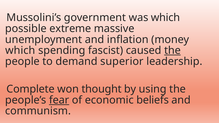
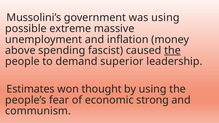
was which: which -> using (165, 18)
which: which -> above (20, 50)
Complete: Complete -> Estimates (31, 89)
fear underline: present -> none (59, 100)
beliefs: beliefs -> strong (153, 100)
